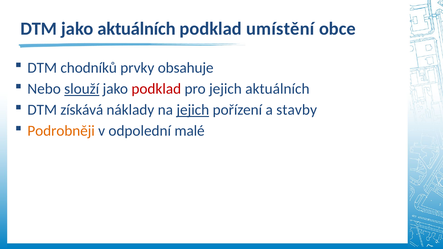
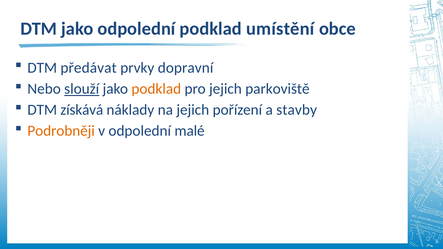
jako aktuálních: aktuálních -> odpolední (136, 29)
chodníků: chodníků -> předávat (89, 68)
obsahuje: obsahuje -> dopravní (186, 68)
podklad colour: red -> orange (156, 89)
jejich aktuálních: aktuálních -> parkoviště (277, 89)
jejich underline: present -> none (193, 110)
